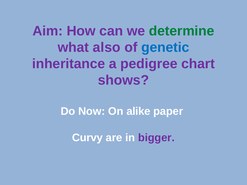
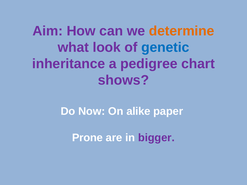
determine colour: green -> orange (182, 31)
also: also -> look (107, 47)
Curvy: Curvy -> Prone (87, 138)
